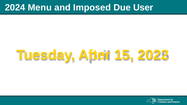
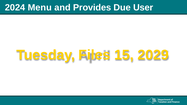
Imposed: Imposed -> Provides (92, 7)
After: After -> Files (94, 55)
2022: 2022 -> 2029 (153, 55)
